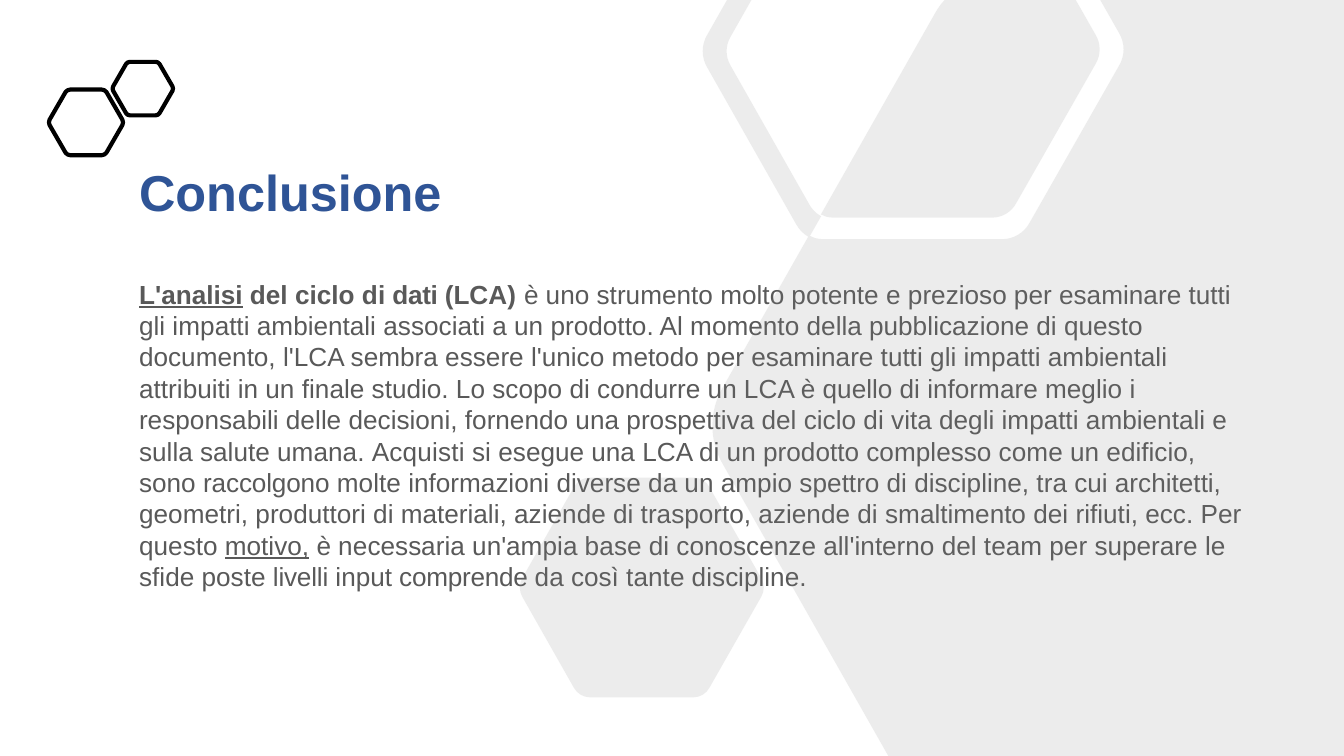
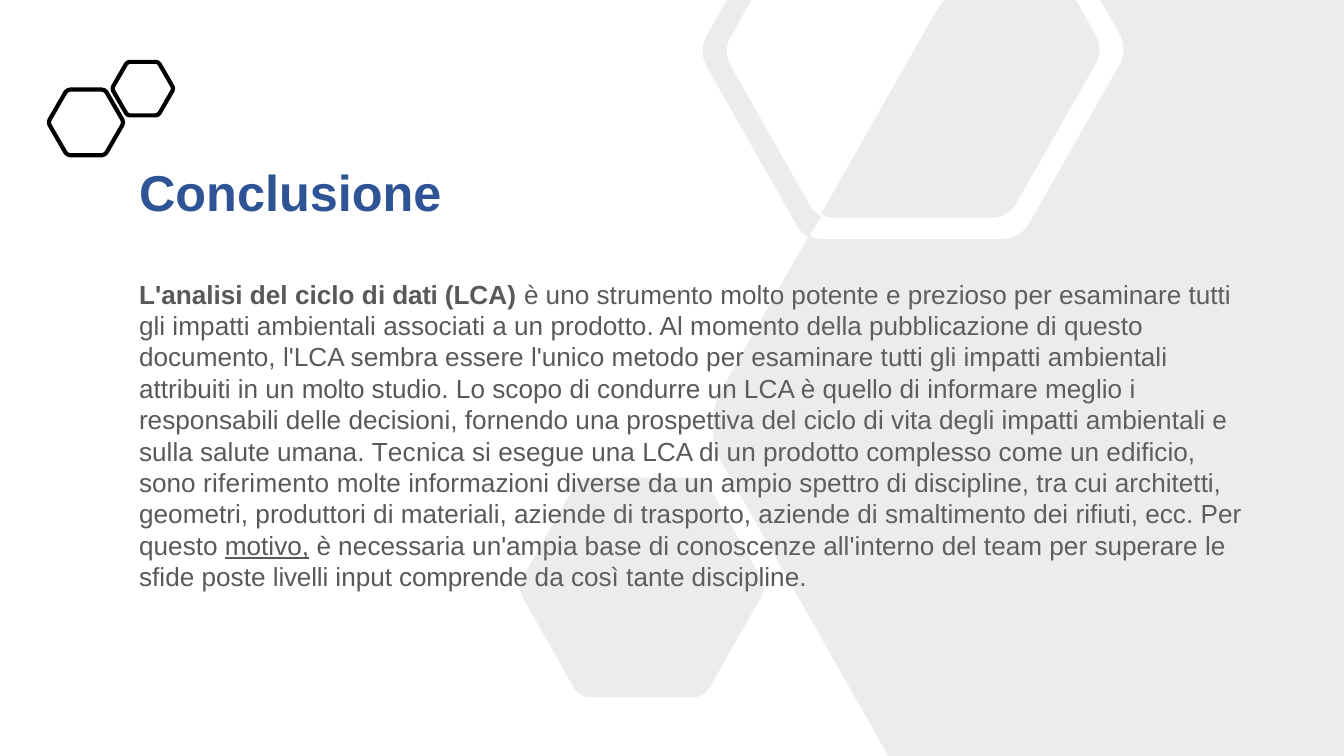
L'analisi underline: present -> none (191, 296)
un finale: finale -> molto (333, 390)
Acquisti: Acquisti -> Tecnica (418, 452)
raccolgono: raccolgono -> riferimento (266, 484)
